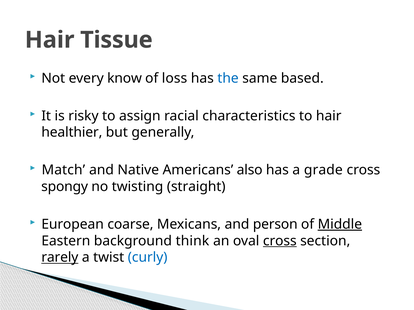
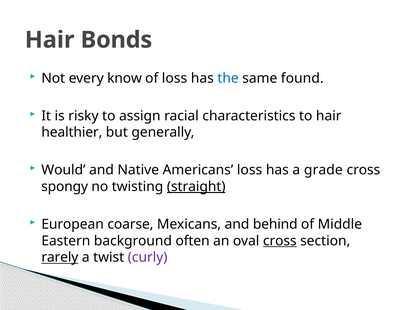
Tissue: Tissue -> Bonds (116, 40)
based: based -> found (302, 78)
Match: Match -> Would (63, 170)
Americans also: also -> loss (250, 170)
straight underline: none -> present (196, 187)
person: person -> behind (275, 225)
Middle underline: present -> none (340, 225)
think: think -> often (193, 241)
curly colour: blue -> purple (148, 258)
